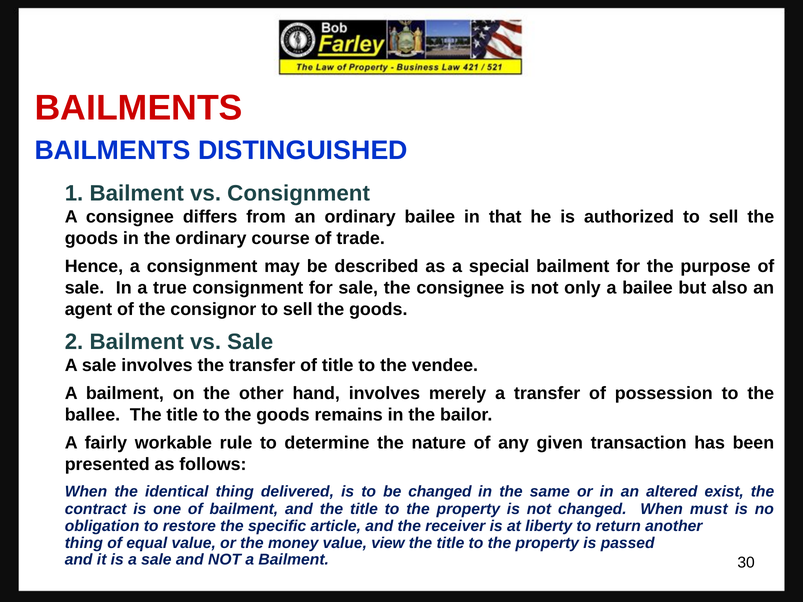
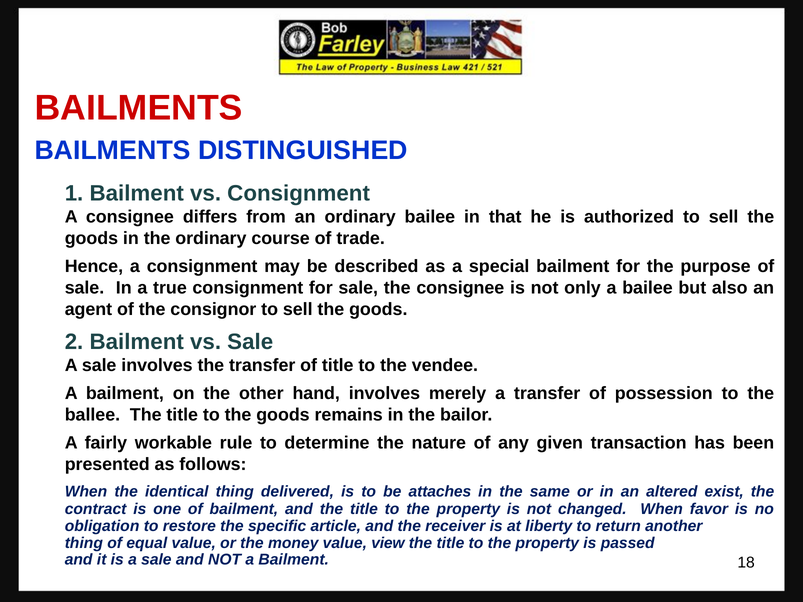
be changed: changed -> attaches (440, 492)
must: must -> favor (709, 509)
30: 30 -> 18 (746, 563)
